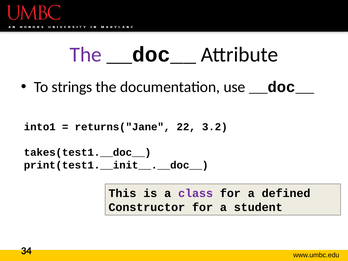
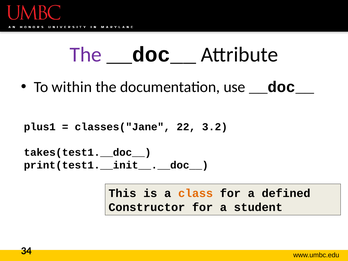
strings: strings -> within (72, 87)
into1: into1 -> plus1 (40, 127)
returns("Jane: returns("Jane -> classes("Jane (122, 127)
class colour: purple -> orange (196, 193)
